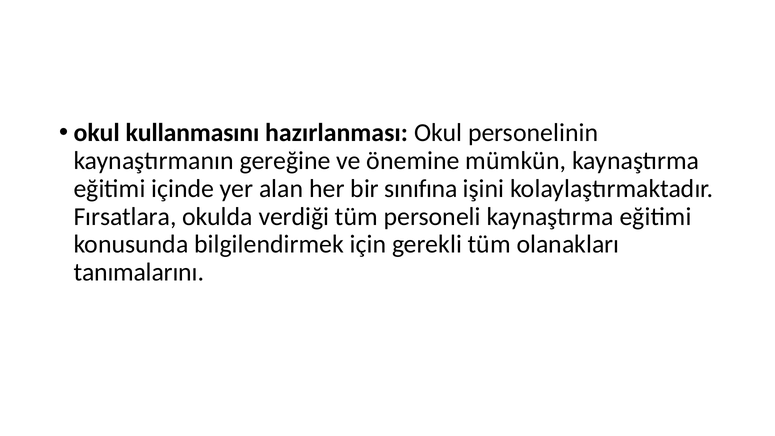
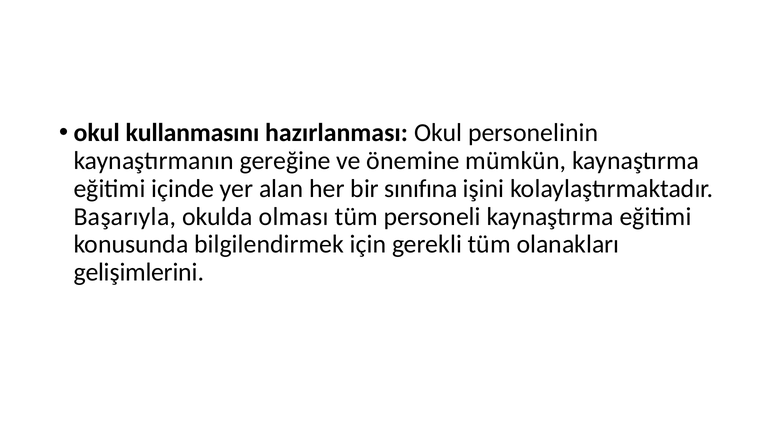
Fırsatlara: Fırsatlara -> Başarıyla (125, 217)
verdiği: verdiği -> olması (294, 217)
tanımalarını: tanımalarını -> gelişimlerini (139, 272)
